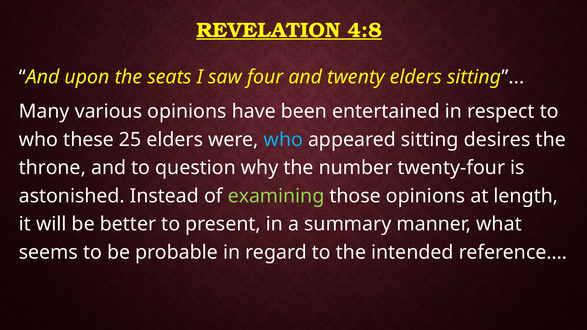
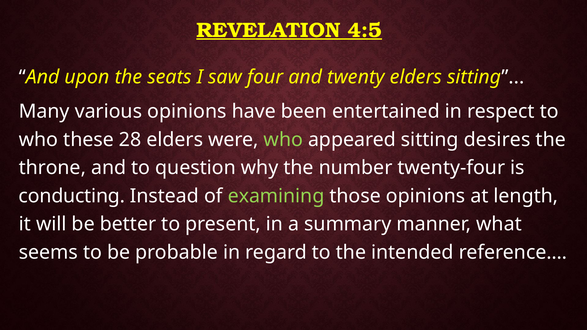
4:8: 4:8 -> 4:5 (365, 30)
25: 25 -> 28 (130, 140)
who colour: light blue -> light green (283, 140)
astonished: astonished -> conducting (72, 196)
